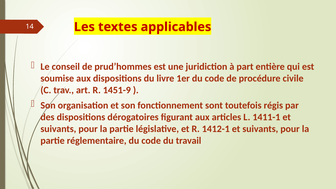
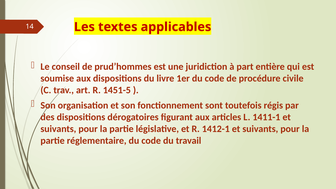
1451-9: 1451-9 -> 1451-5 (117, 90)
